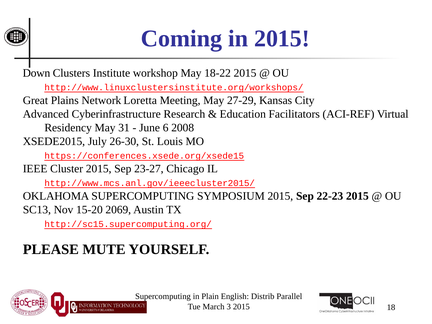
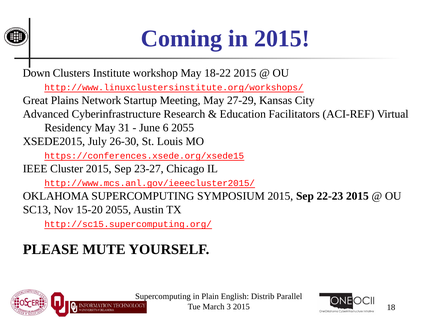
Loretta: Loretta -> Startup (140, 100)
6 2008: 2008 -> 2055 (183, 128)
15-20 2069: 2069 -> 2055 (118, 210)
